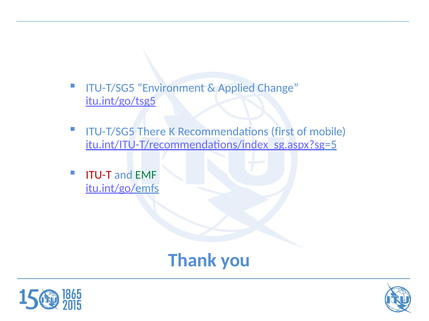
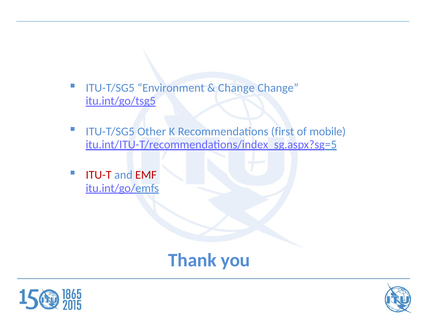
Applied: Applied -> Change (236, 88)
There: There -> Other (152, 132)
EMF colour: green -> red (146, 175)
